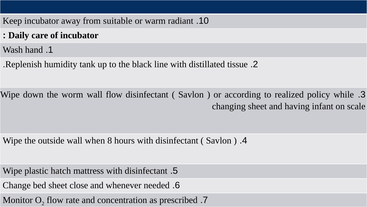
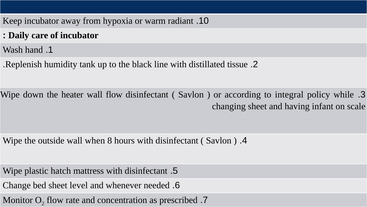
suitable: suitable -> hypoxia (118, 21)
worm: worm -> heater (72, 94)
realized: realized -> integral (289, 94)
close: close -> level (79, 185)
